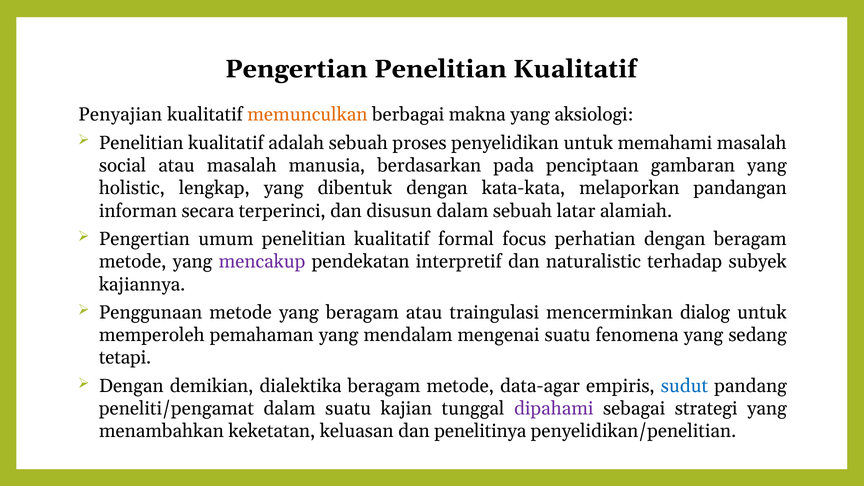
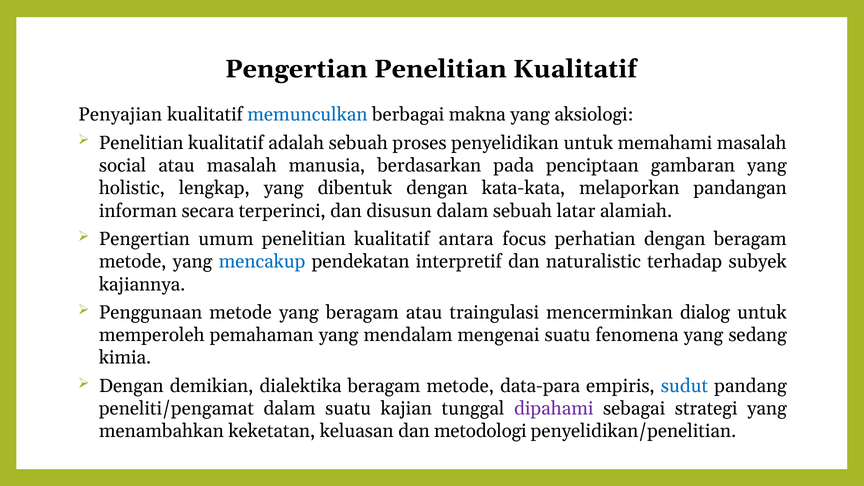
memunculkan colour: orange -> blue (307, 115)
formal: formal -> antara (466, 239)
mencakup colour: purple -> blue (262, 262)
tetapi: tetapi -> kimia (125, 358)
data-agar: data-agar -> data-para (540, 386)
penelitinya: penelitinya -> metodologi (480, 431)
